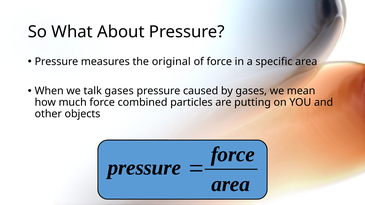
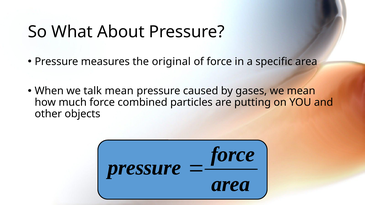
talk gases: gases -> mean (119, 91)
